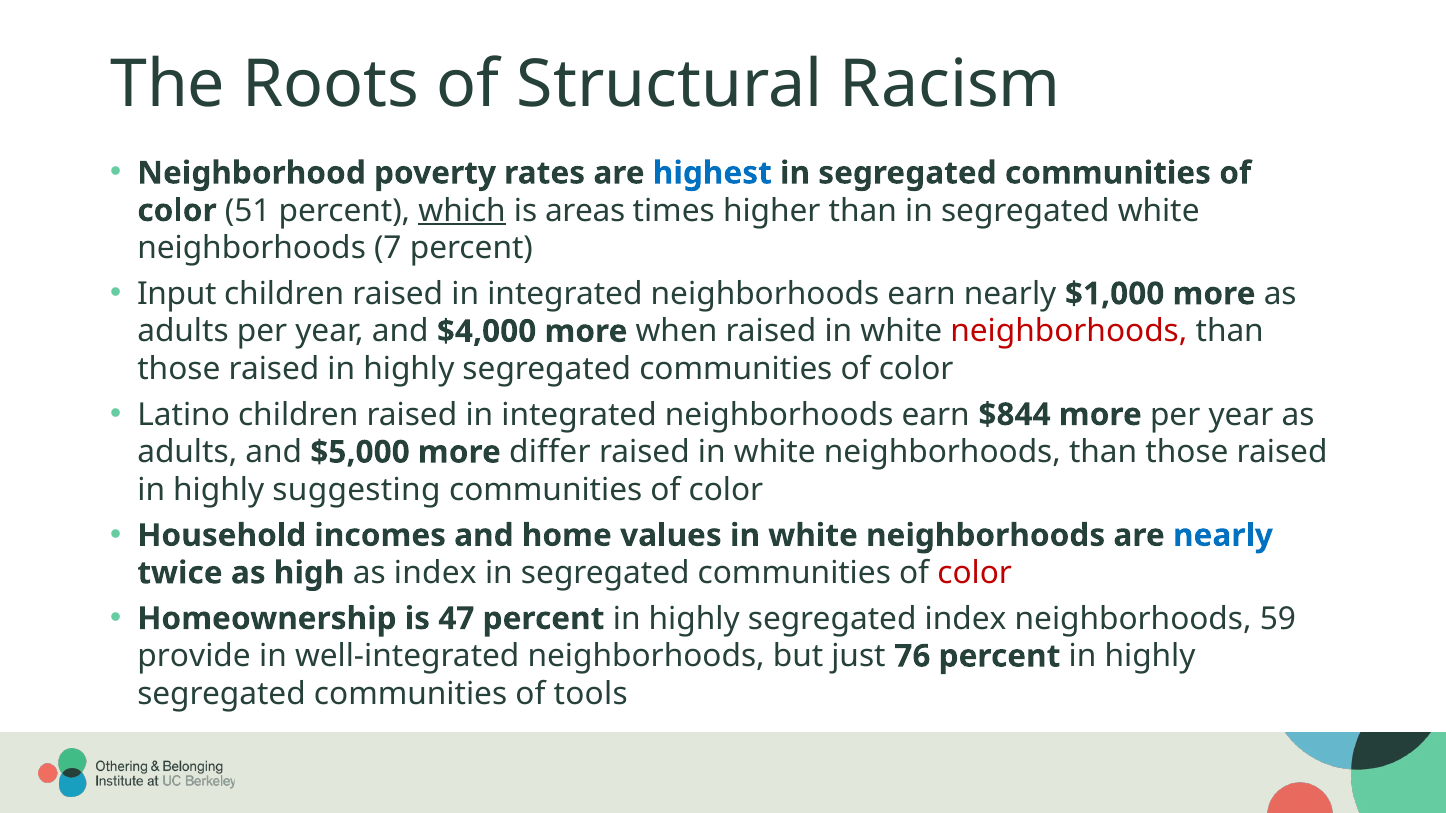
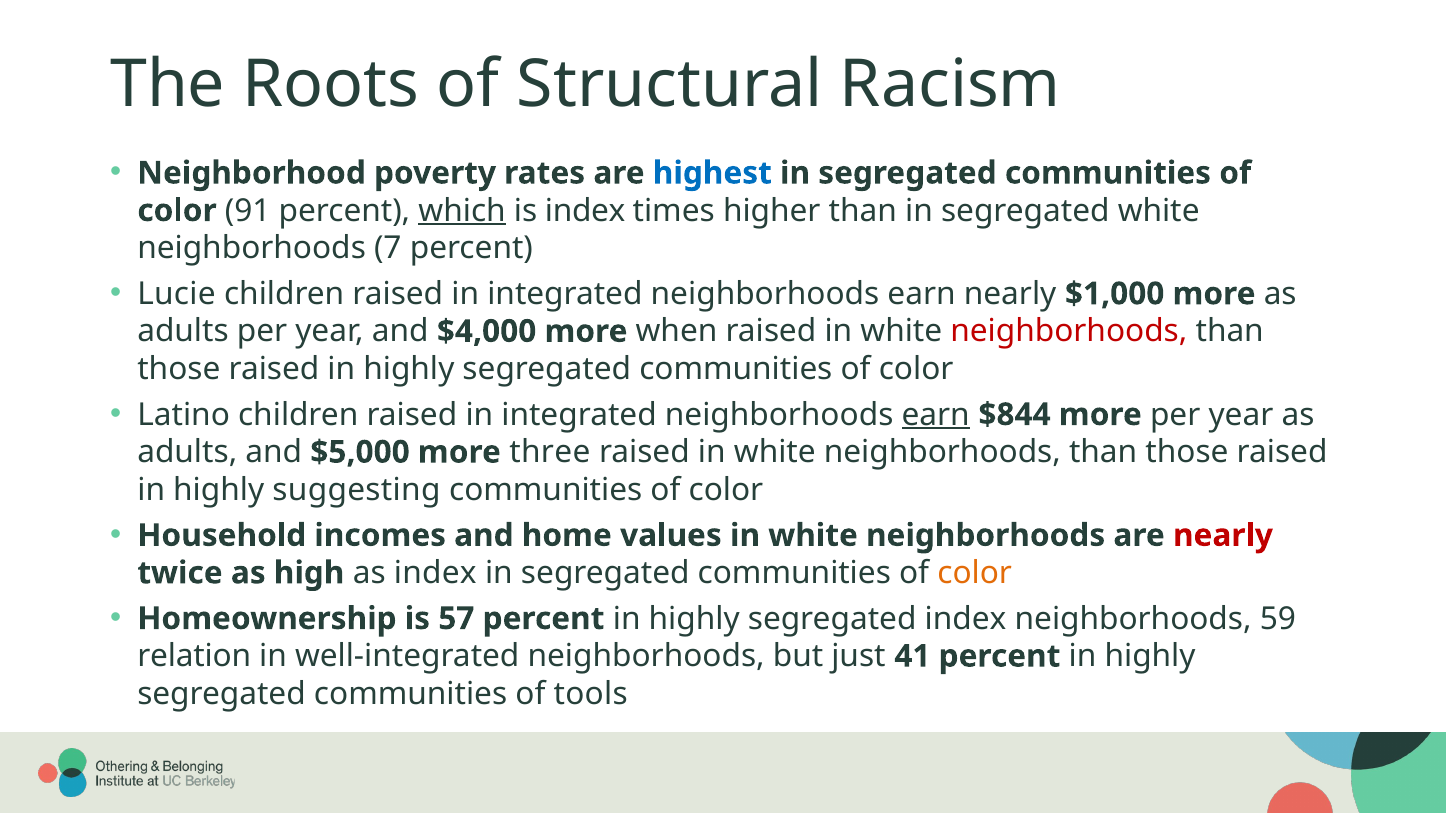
51: 51 -> 91 (248, 211)
is areas: areas -> index (585, 211)
Input: Input -> Lucie (176, 294)
earn underline: none -> present (936, 415)
differ: differ -> three (550, 452)
nearly colour: blue -> red (1223, 536)
color colour: red -> orange (975, 573)
47: 47 -> 57 (456, 619)
provide: provide -> relation (194, 656)
76: 76 -> 41 (912, 656)
